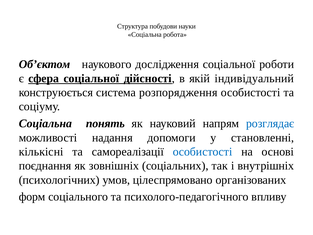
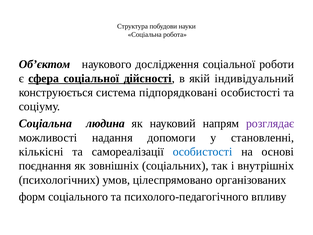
розпорядження: розпорядження -> підпорядковані (178, 92)
понять: понять -> людина (105, 123)
розглядає colour: blue -> purple (270, 123)
